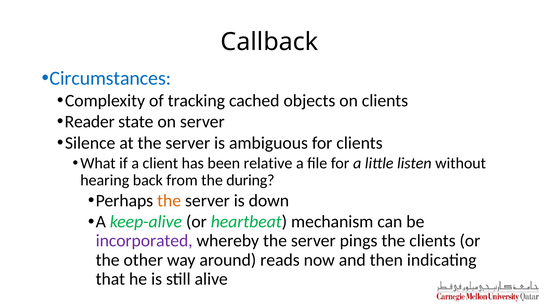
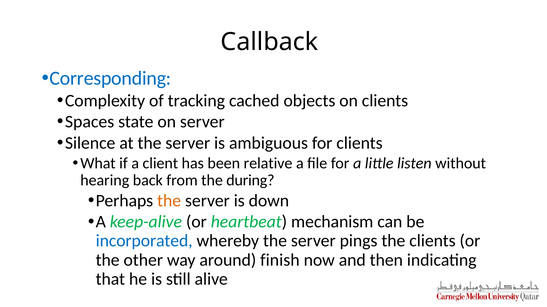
Circumstances: Circumstances -> Corresponding (110, 78)
Reader: Reader -> Spaces (90, 122)
incorporated colour: purple -> blue (144, 241)
reads: reads -> finish (280, 260)
